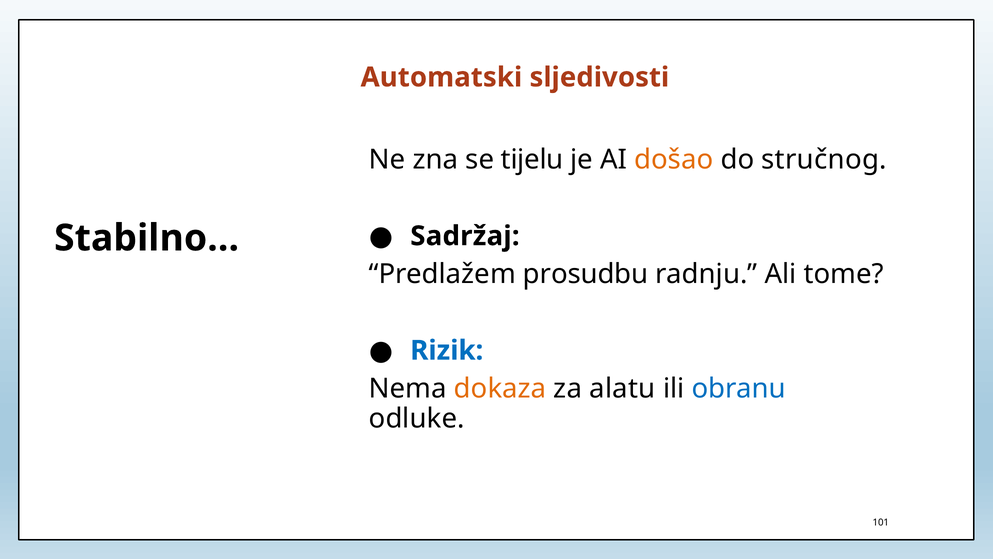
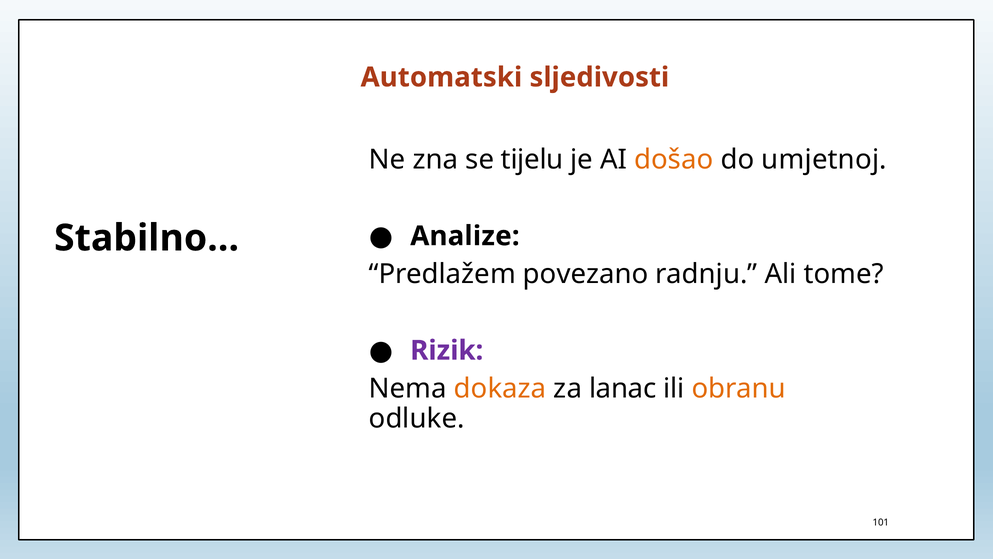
stručnog: stručnog -> umjetnoj (824, 160)
Sadržaj: Sadržaj -> Analize (465, 236)
prosudbu: prosudbu -> povezano (586, 274)
Rizik colour: blue -> purple (447, 350)
alatu: alatu -> lanac (623, 388)
obranu colour: blue -> orange (739, 388)
